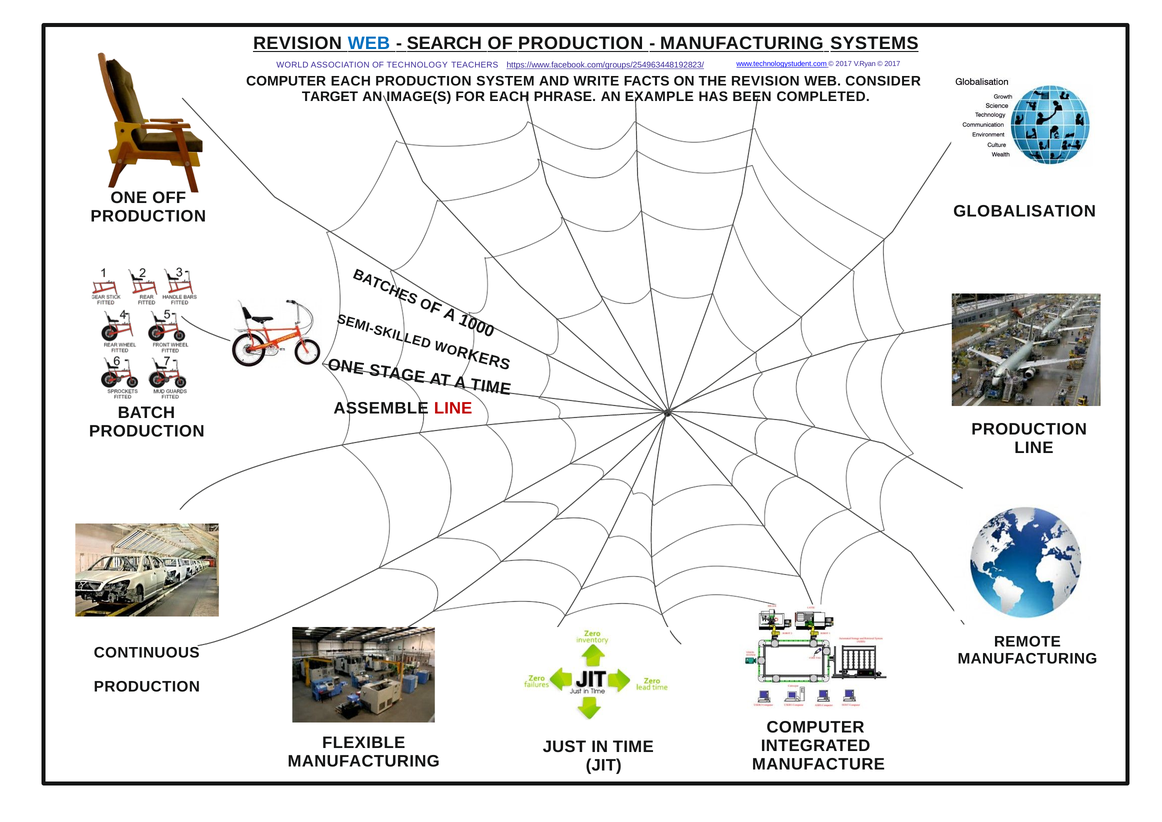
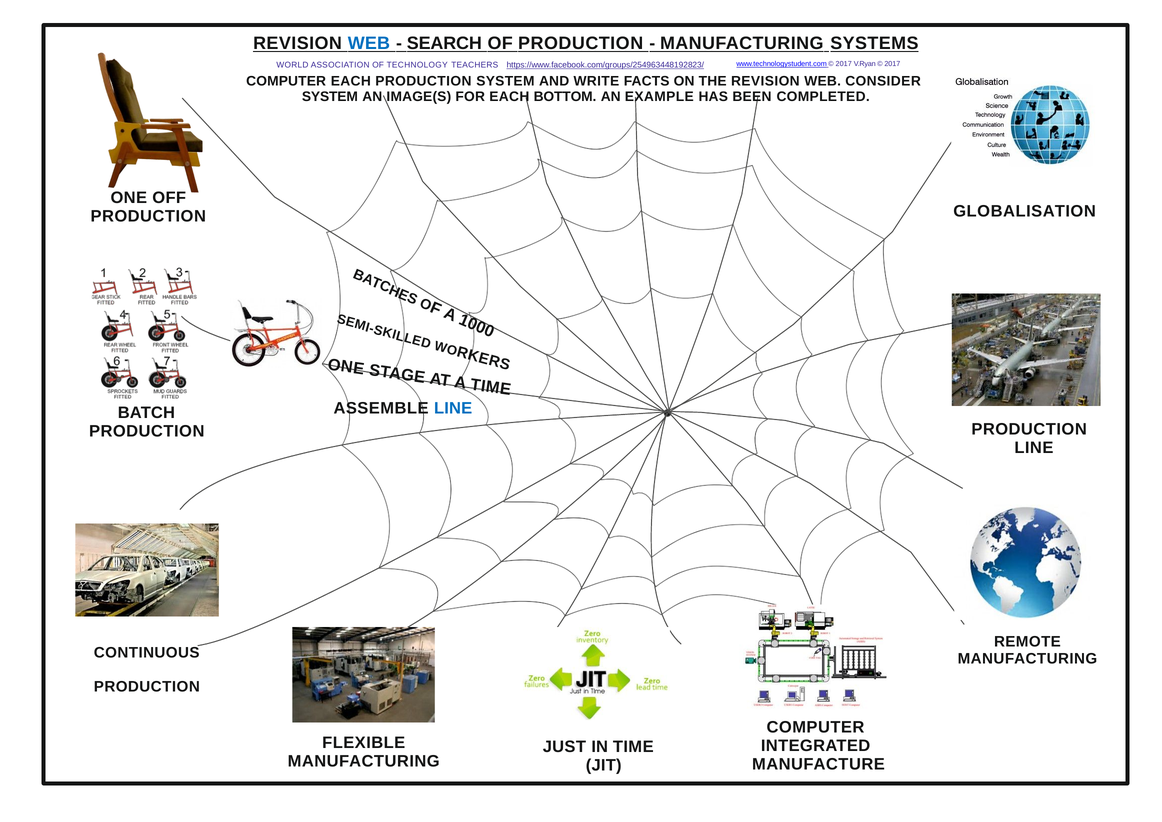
TARGET: TARGET -> SYSTEM (330, 97)
PHRASE: PHRASE -> BOTTOM (565, 97)
LINE colour: red -> blue (453, 408)
